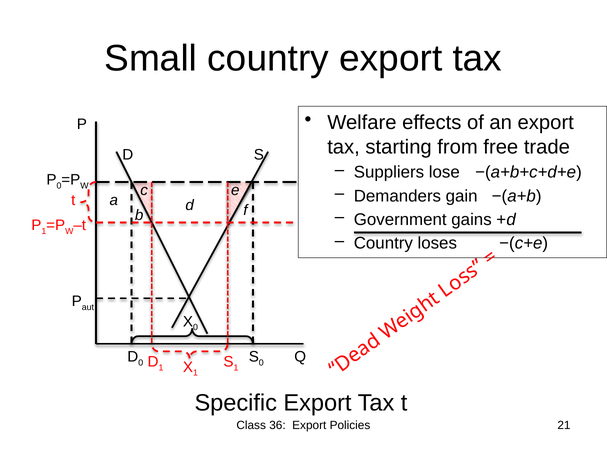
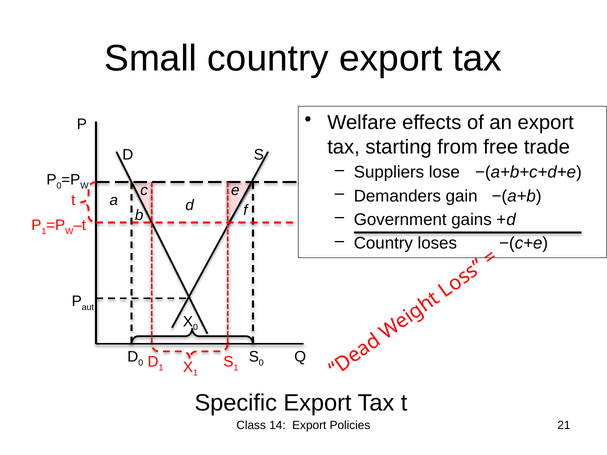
36: 36 -> 14 (277, 426)
